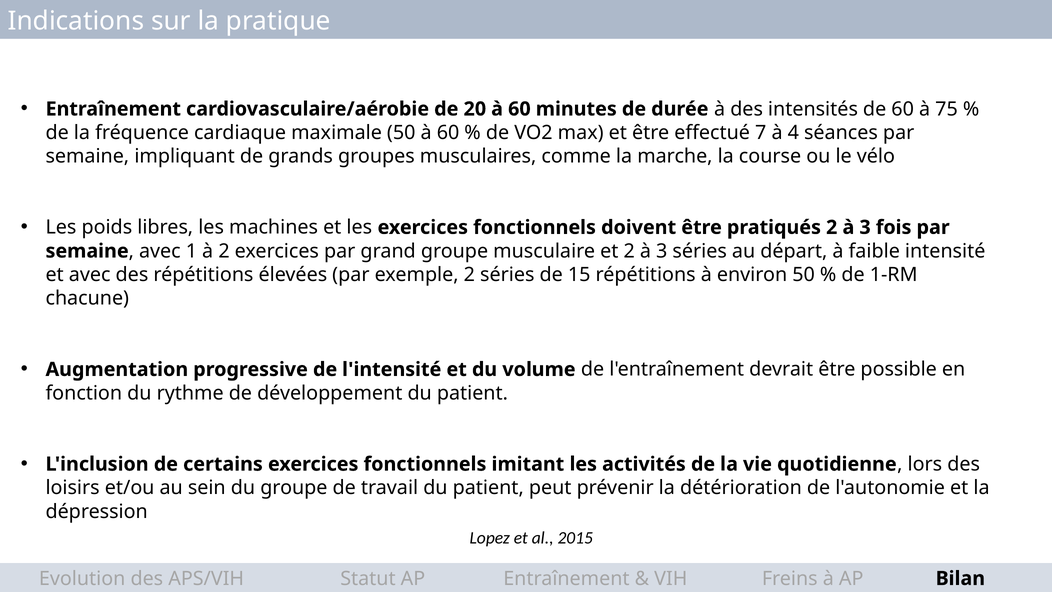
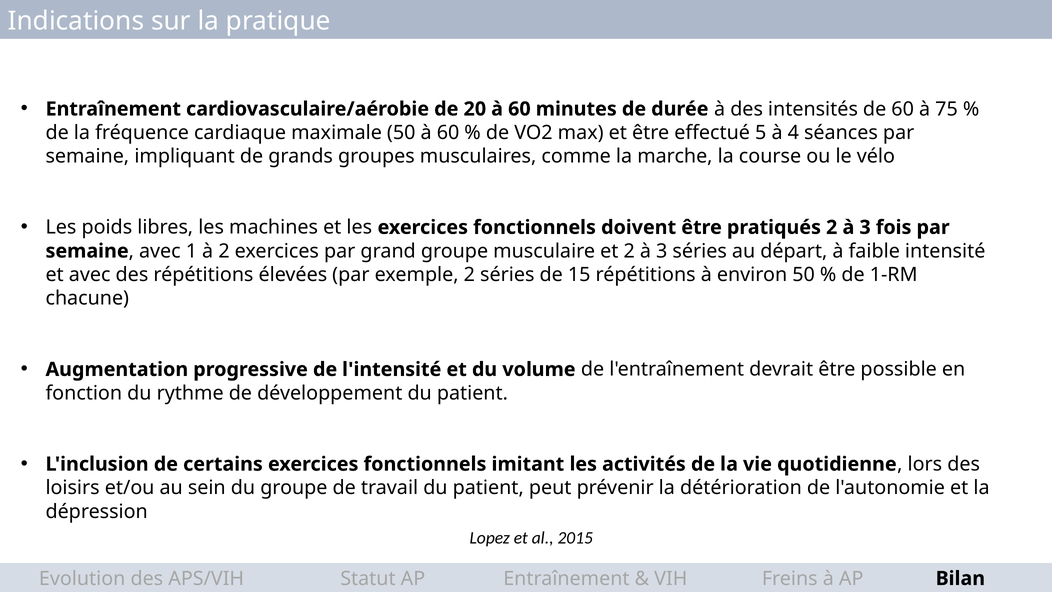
7: 7 -> 5 (761, 133)
